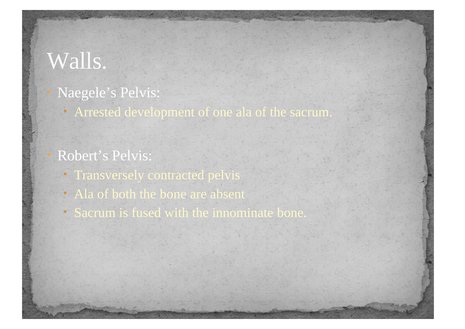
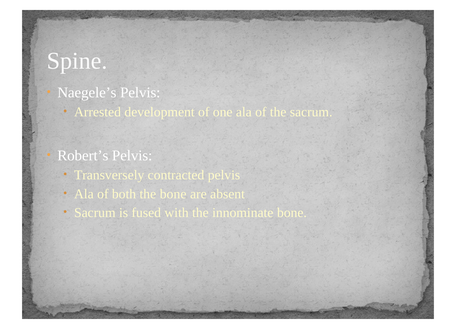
Walls: Walls -> Spine (77, 61)
